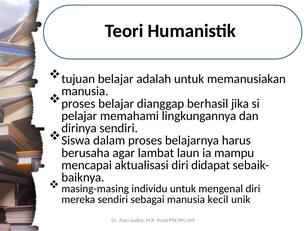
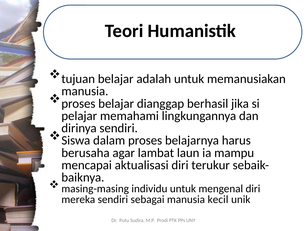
didapat: didapat -> terukur (211, 165)
